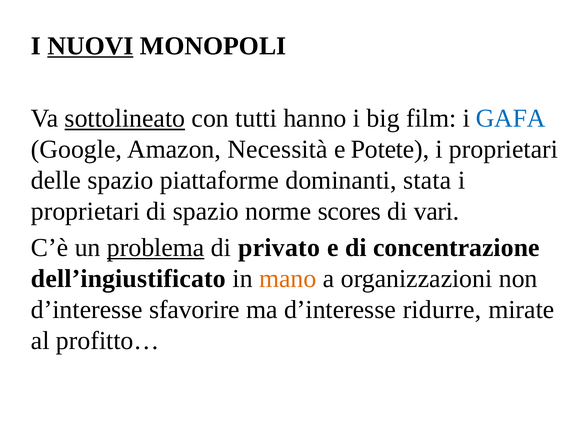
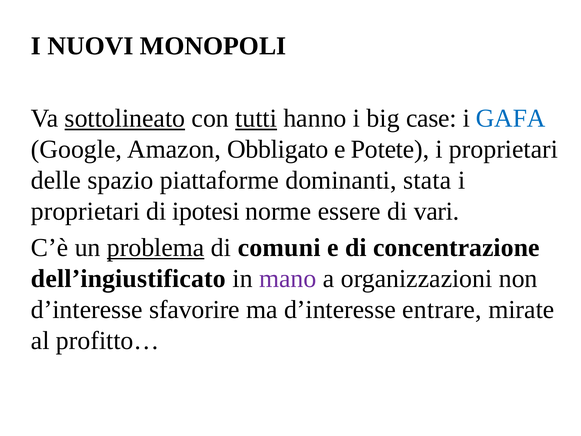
NUOVI underline: present -> none (90, 46)
tutti underline: none -> present (256, 118)
film: film -> case (431, 118)
Necessità: Necessità -> Obbligato (278, 149)
di spazio: spazio -> ipotesi (206, 211)
scores: scores -> essere (349, 211)
privato: privato -> comuni (279, 247)
mano colour: orange -> purple (288, 278)
ridurre: ridurre -> entrare (442, 309)
